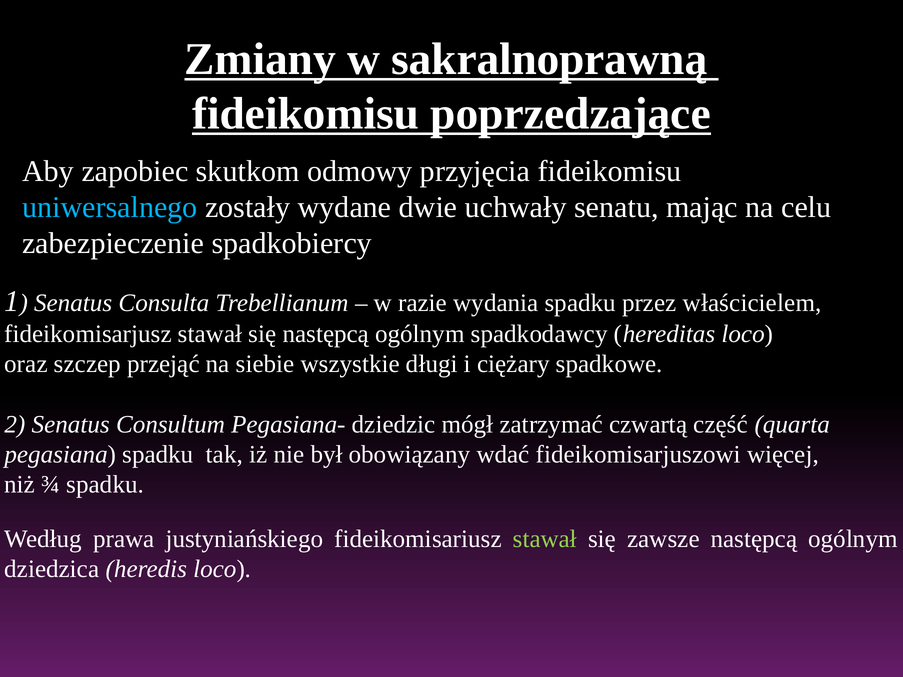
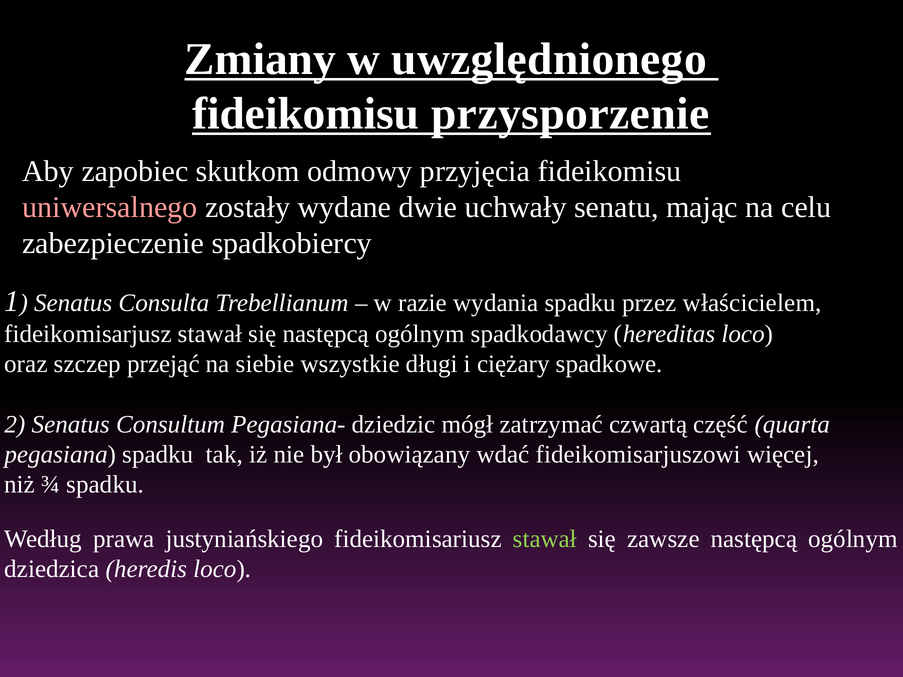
sakralnoprawną: sakralnoprawną -> uwzględnionego (549, 59)
poprzedzające: poprzedzające -> przysporzenie (570, 114)
uniwersalnego colour: light blue -> pink (110, 207)
